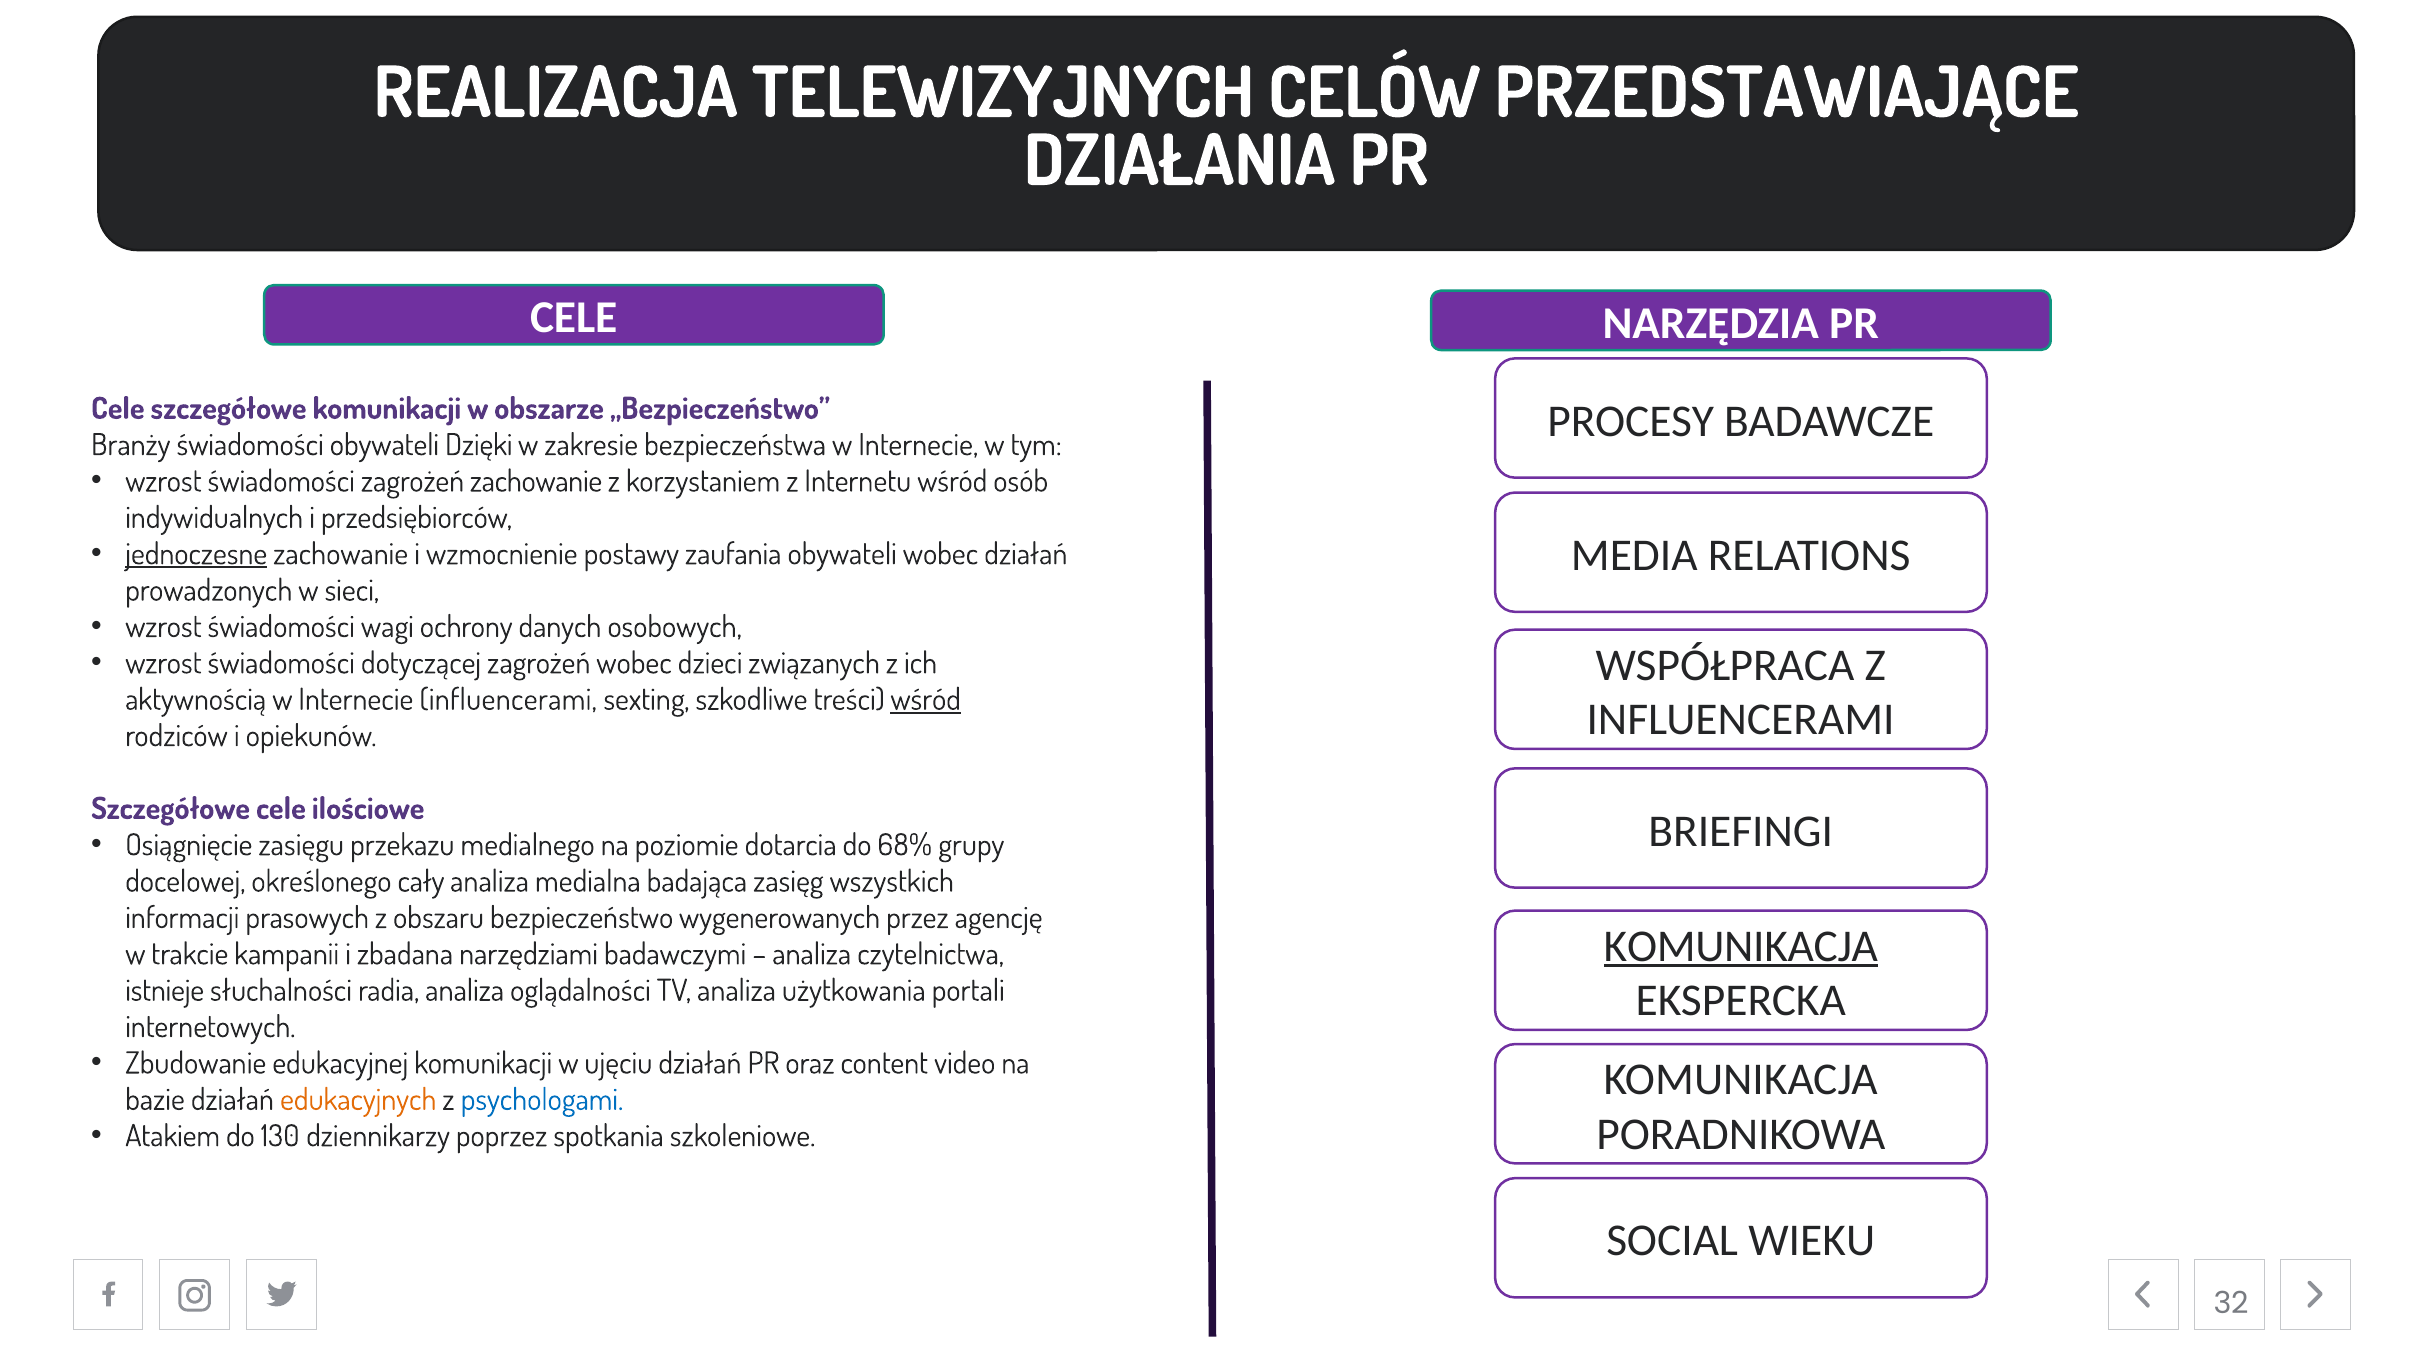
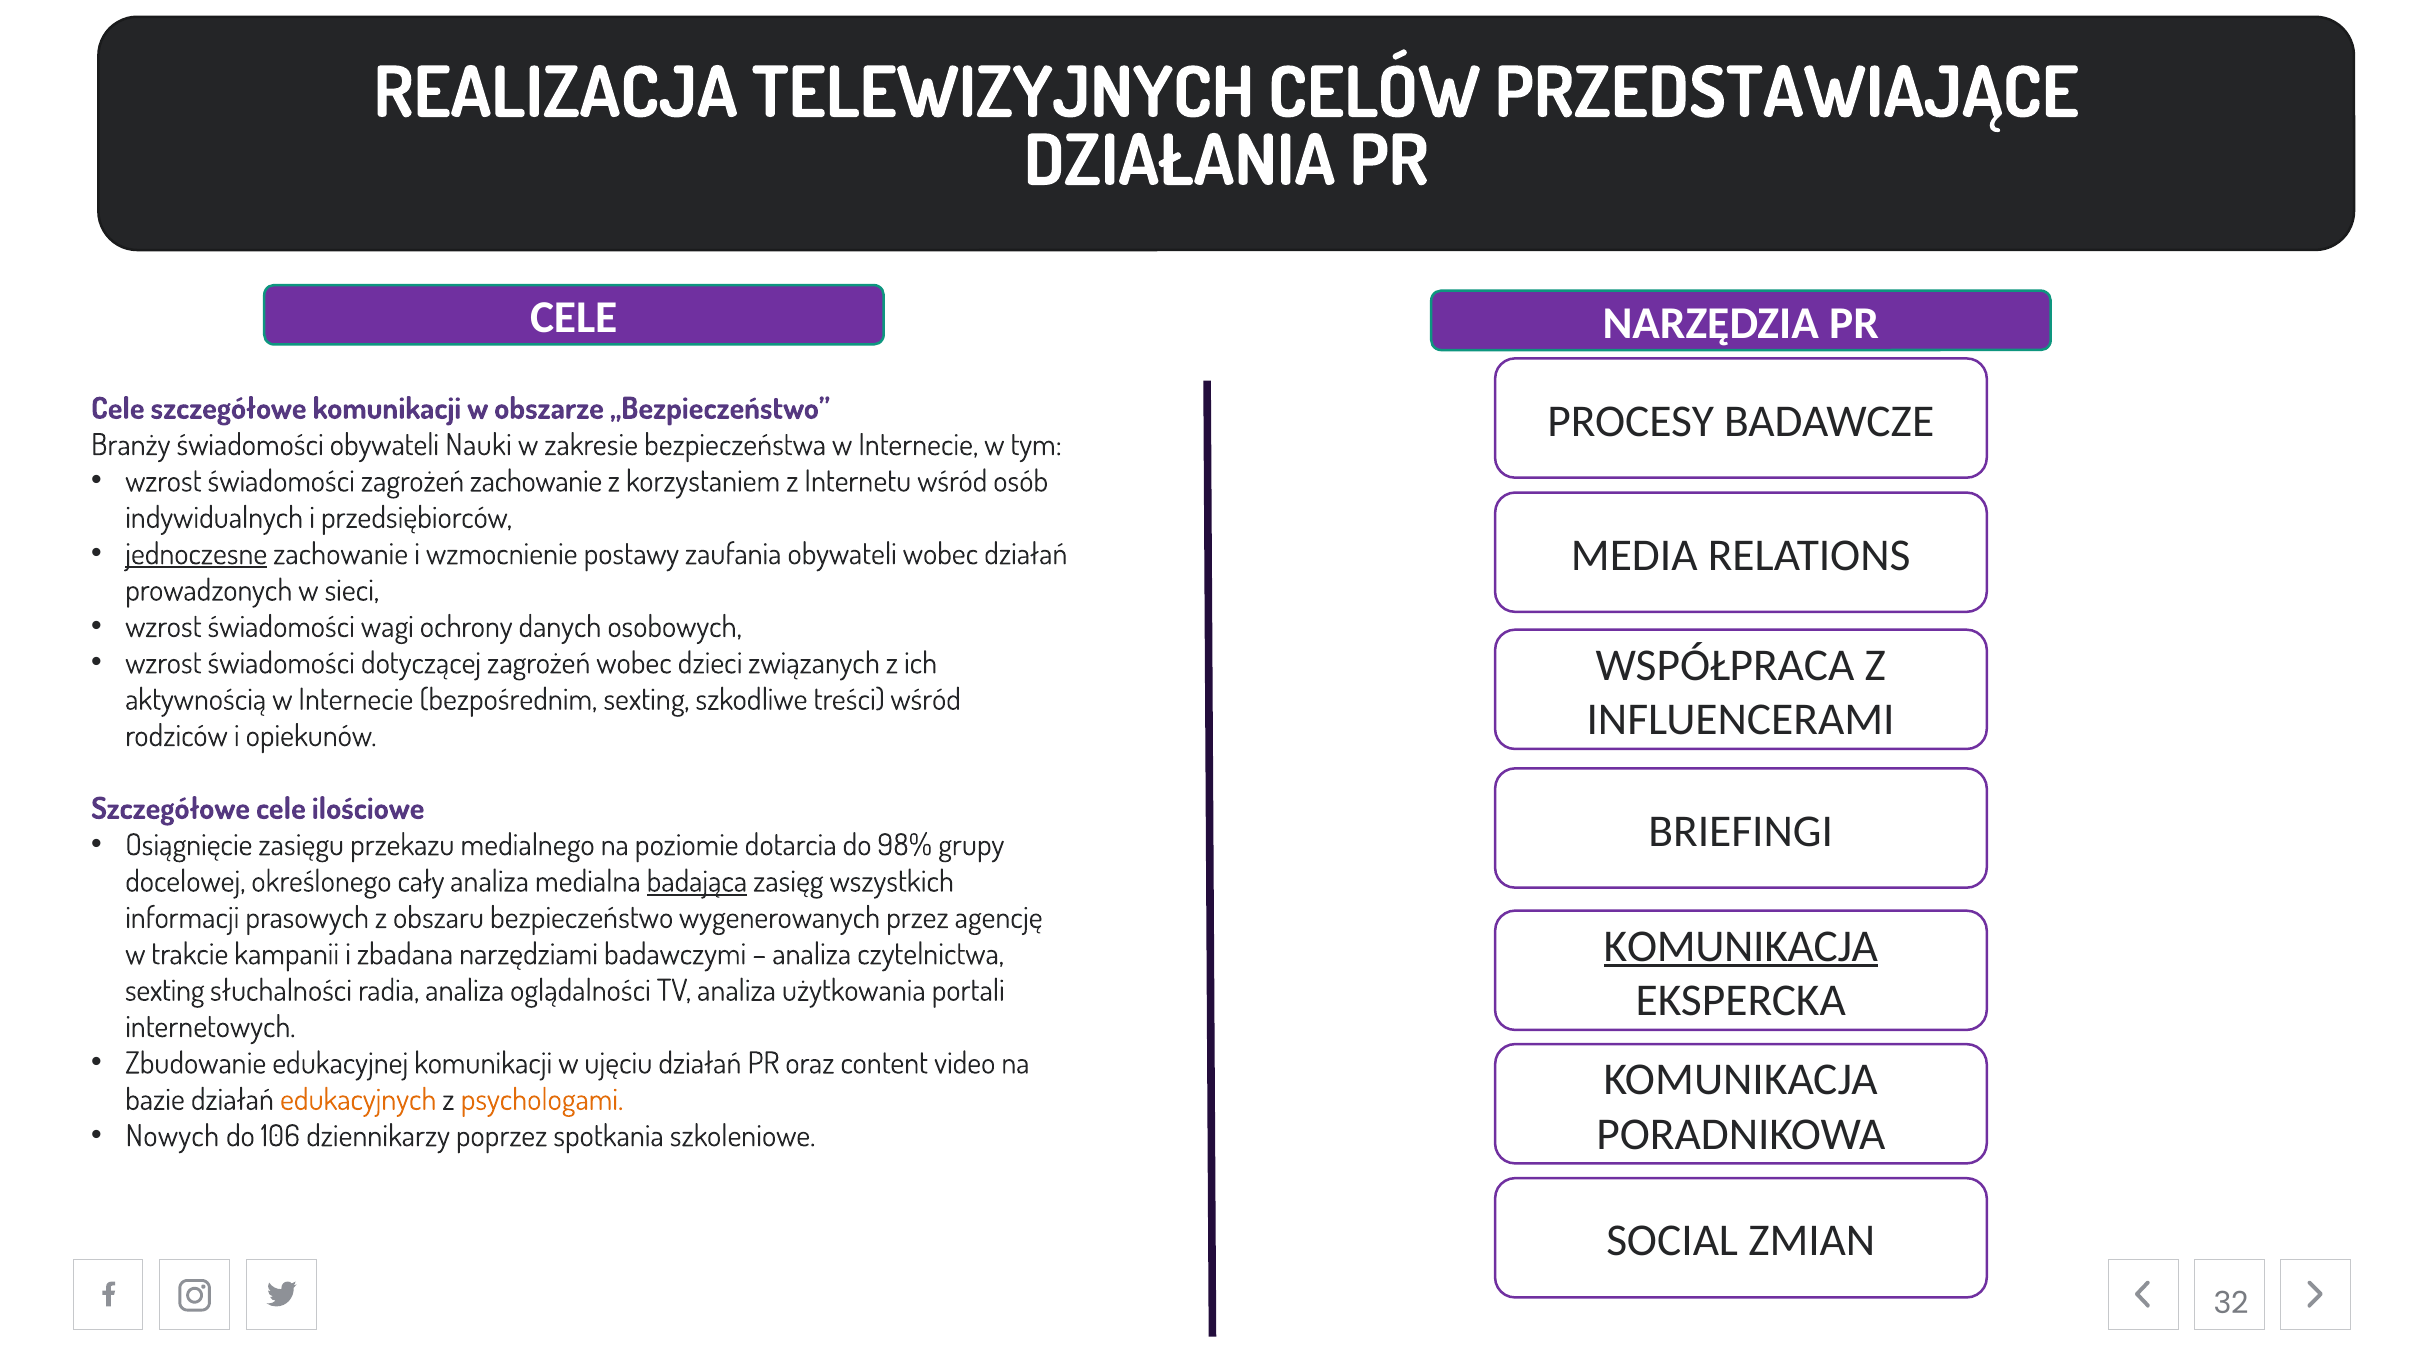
Dzięki: Dzięki -> Nauki (479, 445)
Internecie influencerami: influencerami -> bezpośrednim (508, 700)
wśród underline: present -> none (926, 700)
68%: 68% -> 98% (905, 845)
badająca underline: none -> present (697, 882)
istnieje: istnieje -> sexting (165, 991)
psychologami colour: blue -> orange (542, 1100)
Atakiem: Atakiem -> Nowych (172, 1136)
130: 130 -> 106 (280, 1136)
WIEKU: WIEKU -> ZMIAN (1812, 1241)
